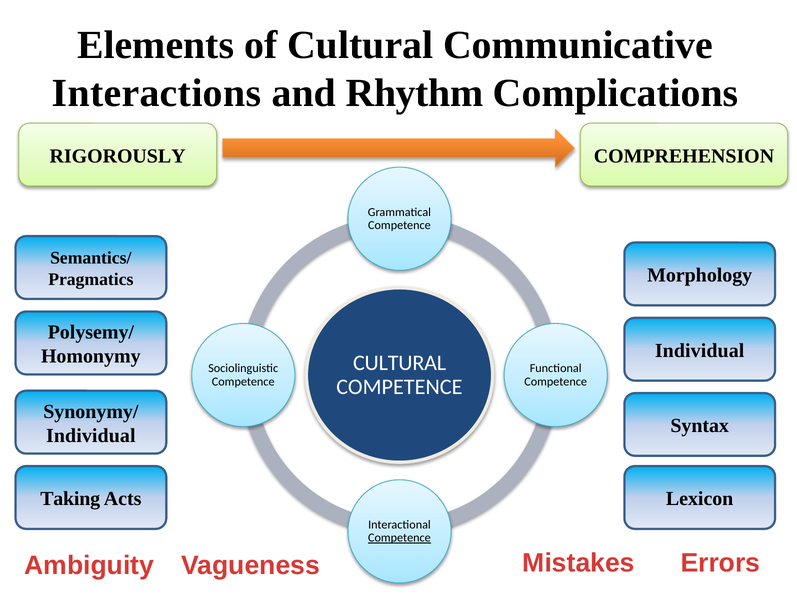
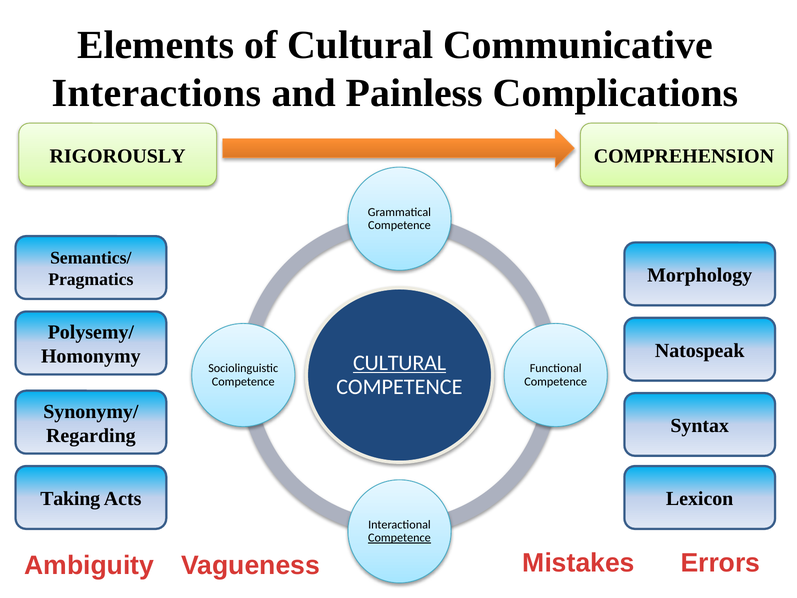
Rhythm: Rhythm -> Painless (414, 93)
Individual: Individual -> Natospeak (700, 350)
CULTURAL underline: none -> present (400, 363)
Individual: Individual -> Regarding (91, 435)
